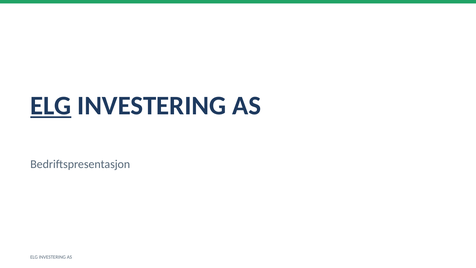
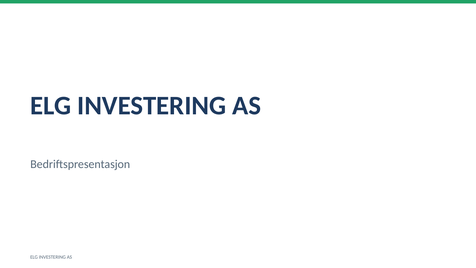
ELG underline: present -> none (51, 106)
